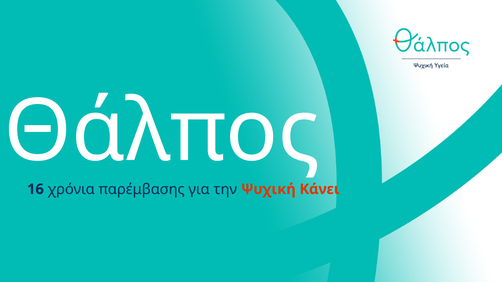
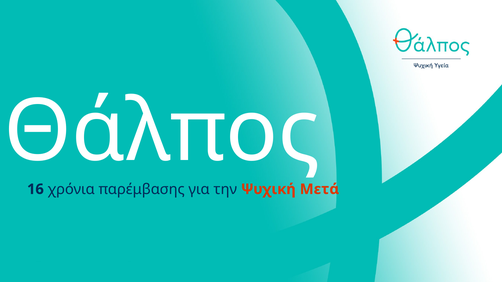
Κάνει: Κάνει -> Μετά (319, 189)
